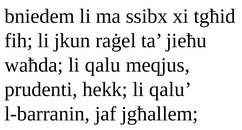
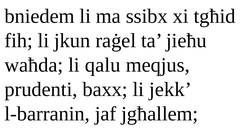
hekk: hekk -> baxx (105, 90)
qalu: qalu -> jekk (170, 90)
